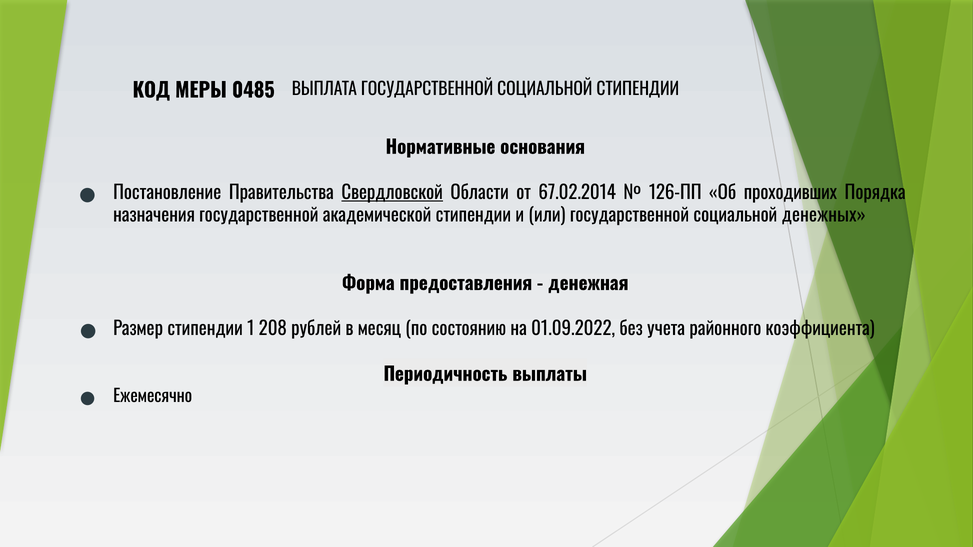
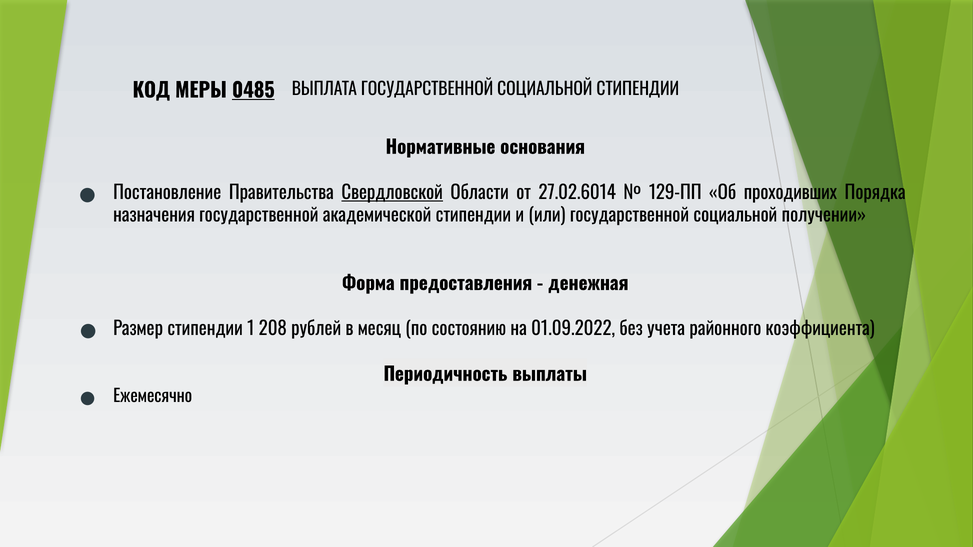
0485 underline: none -> present (253, 91)
67.02.2014: 67.02.2014 -> 27.02.6014 (577, 193)
126-ПП: 126-ПП -> 129-ПП (675, 193)
денежных: денежных -> получении (824, 216)
